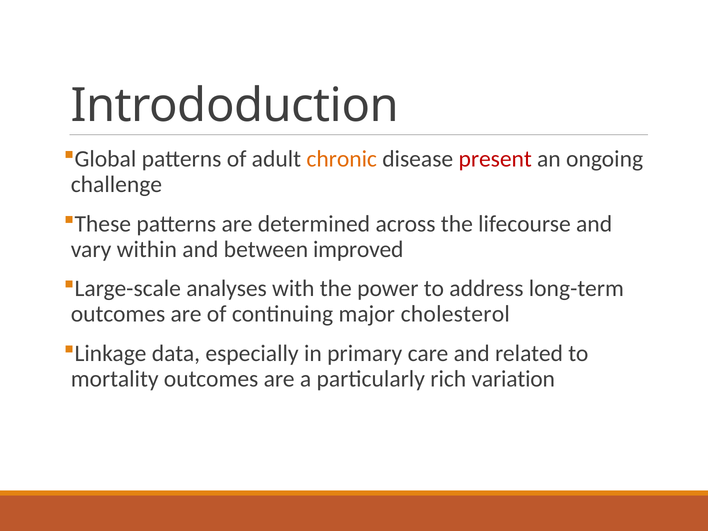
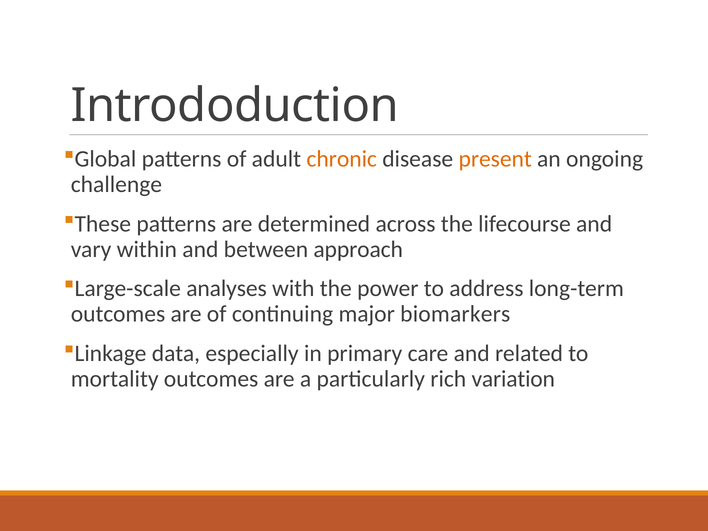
present colour: red -> orange (495, 159)
improved: improved -> approach (358, 249)
cholesterol: cholesterol -> biomarkers (455, 314)
